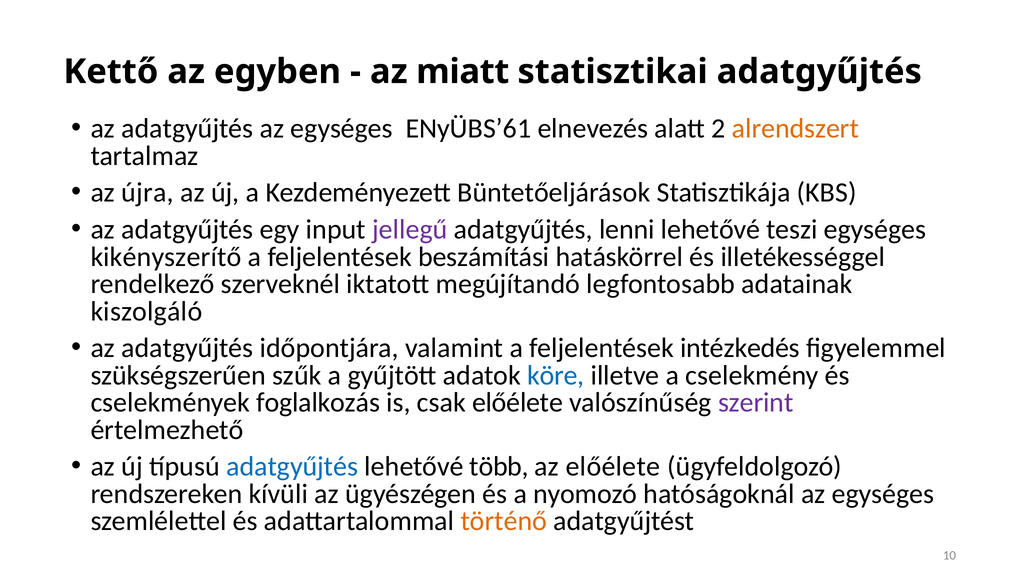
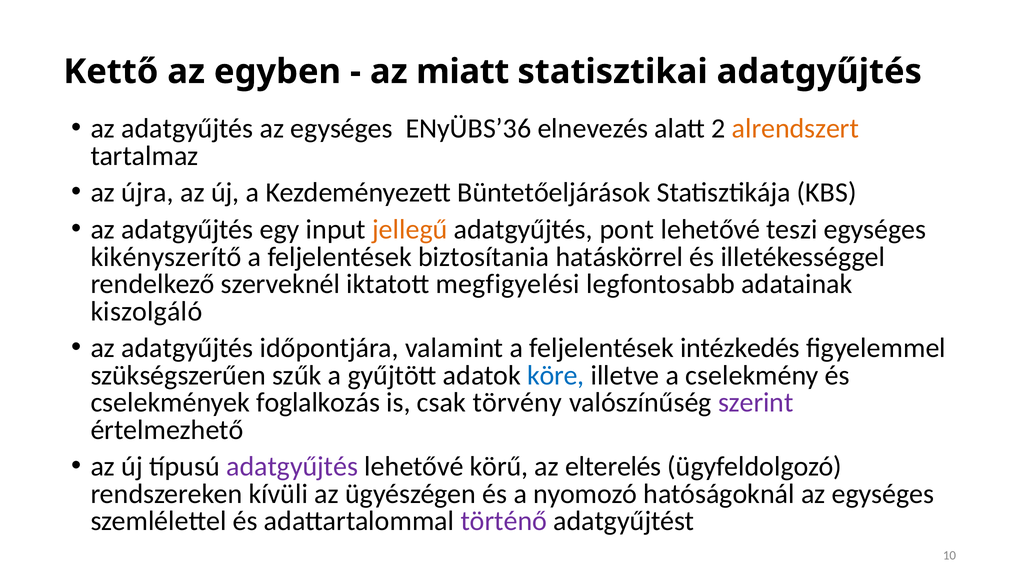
ENyÜBS’61: ENyÜBS’61 -> ENyÜBS’36 (468, 129)
jellegű colour: purple -> orange (410, 230)
lenni: lenni -> pont (627, 230)
beszámítási: beszámítási -> biztosítania (484, 257)
megújítandó: megújítandó -> megfigyelési (508, 284)
csak előélete: előélete -> törvény (517, 403)
adatgyűjtés colour: blue -> purple (292, 467)
több: több -> körű (499, 467)
az előélete: előélete -> elterelés (613, 467)
történő colour: orange -> purple (504, 521)
